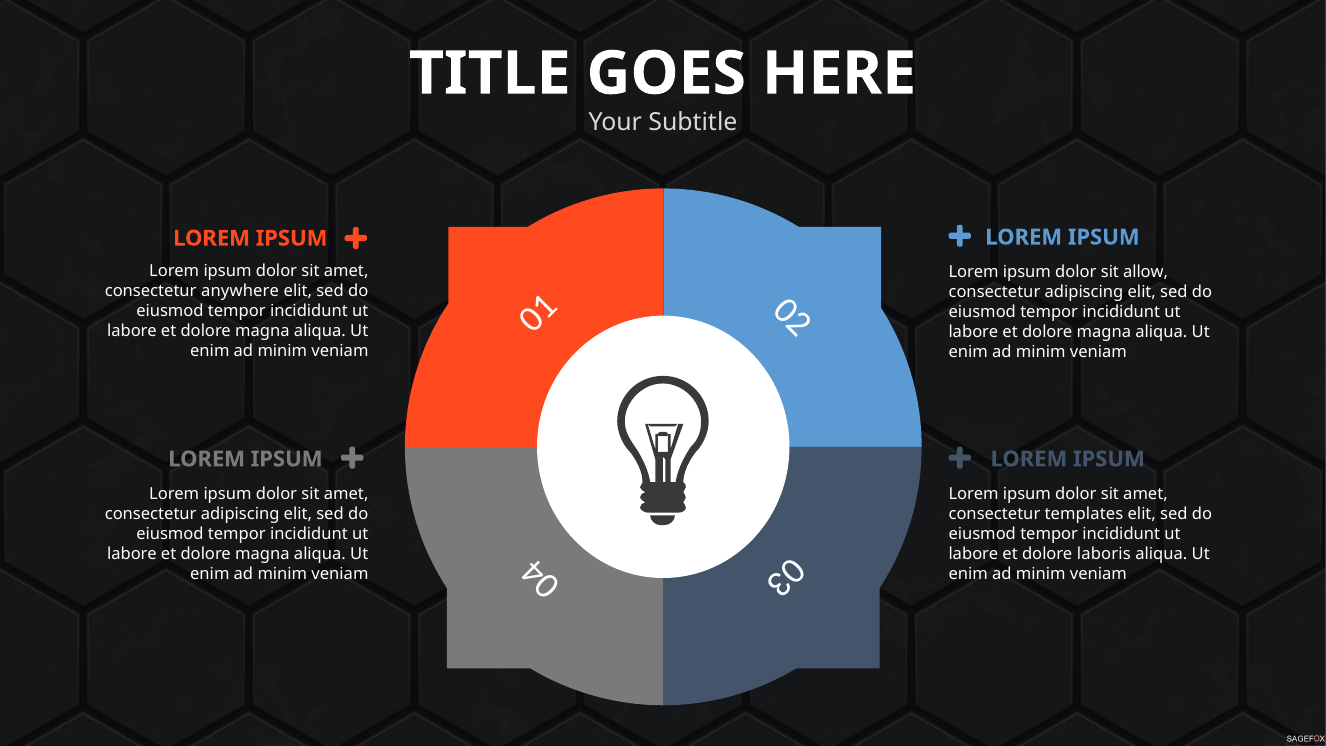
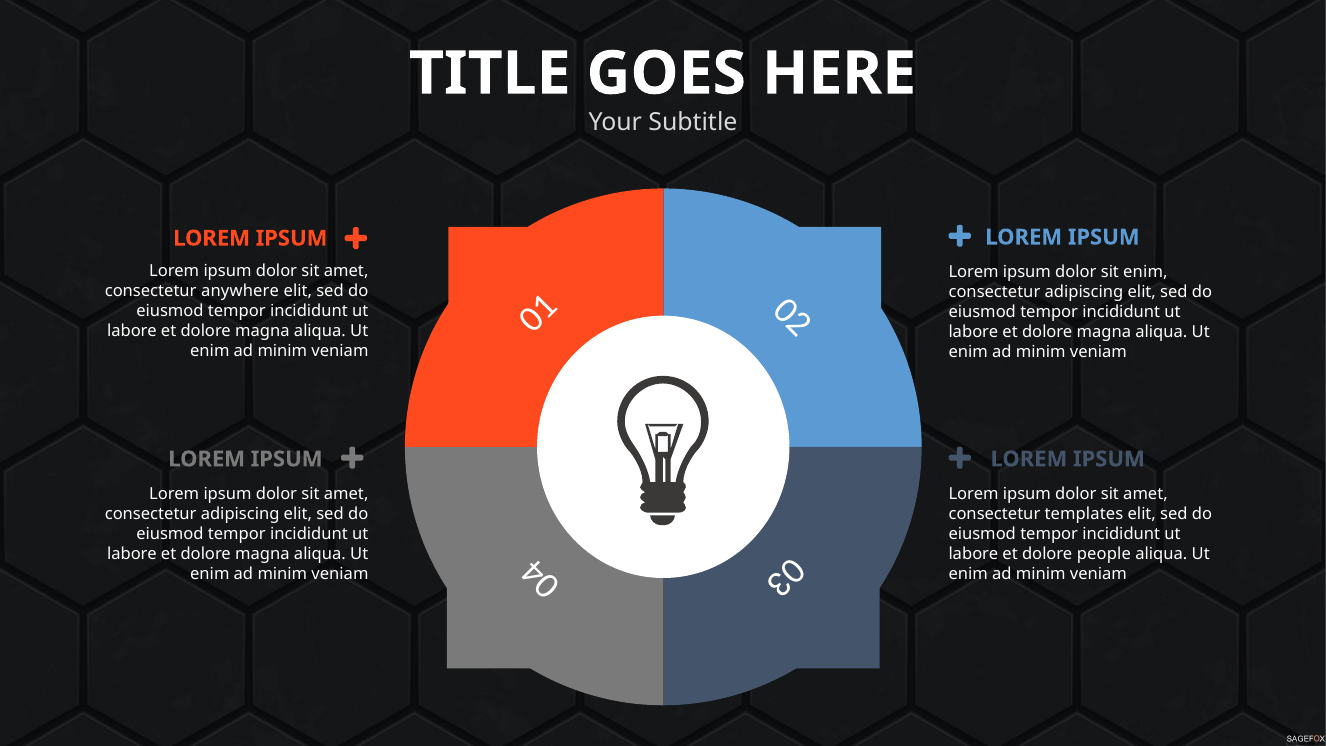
sit allow: allow -> enim (1145, 272)
laboris: laboris -> people (1104, 554)
